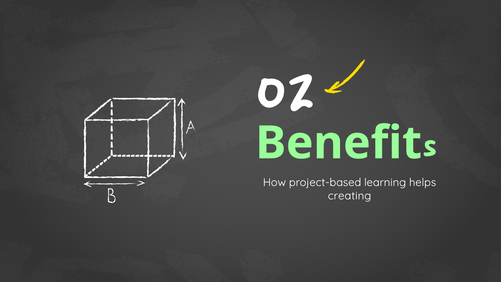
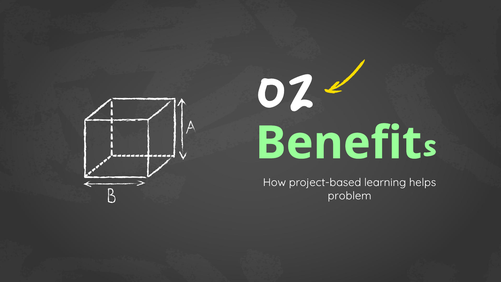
creating: creating -> problem (350, 196)
